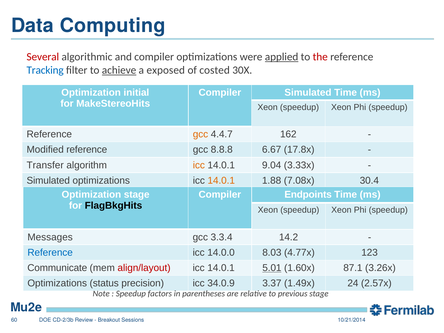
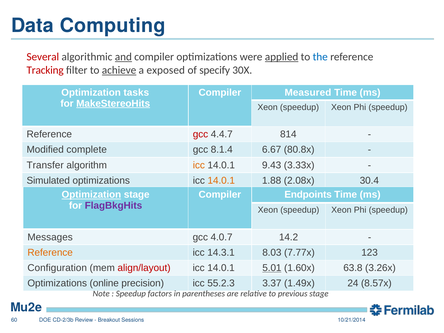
and underline: none -> present (123, 57)
the colour: red -> blue (320, 57)
Tracking colour: blue -> red (45, 70)
costed: costed -> specify (215, 70)
initial: initial -> tasks (136, 92)
Compiler Simulated: Simulated -> Measured (308, 92)
MakeStereoHits underline: none -> present (113, 103)
gcc colour: orange -> red (201, 134)
162: 162 -> 814 (288, 134)
Modified reference: reference -> complete (87, 150)
8.8.8: 8.8.8 -> 8.1.4 (222, 150)
17.8x: 17.8x -> 80.8x (299, 150)
9.04: 9.04 -> 9.43 (272, 165)
7.08x: 7.08x -> 2.08x (299, 181)
Optimization underline: none -> present (91, 195)
FlagBkgHits colour: black -> purple (114, 206)
3.3.4: 3.3.4 -> 4.0.7 (222, 237)
Reference colour: blue -> orange (50, 253)
14.0.0: 14.0.0 -> 14.3.1 (221, 253)
4.77x: 4.77x -> 7.77x (299, 253)
Communicate: Communicate -> Configuration (57, 268)
87.1: 87.1 -> 63.8 (353, 268)
status: status -> online (104, 283)
34.0.9: 34.0.9 -> 55.2.3 (221, 283)
2.57x: 2.57x -> 8.57x (376, 283)
